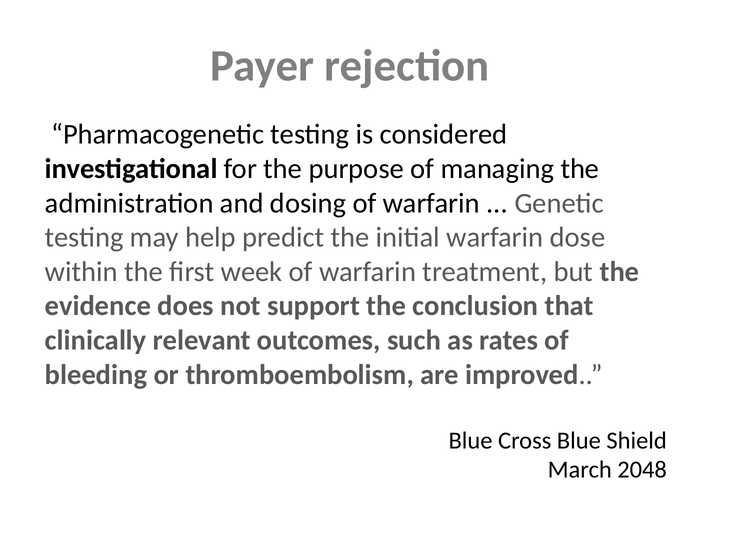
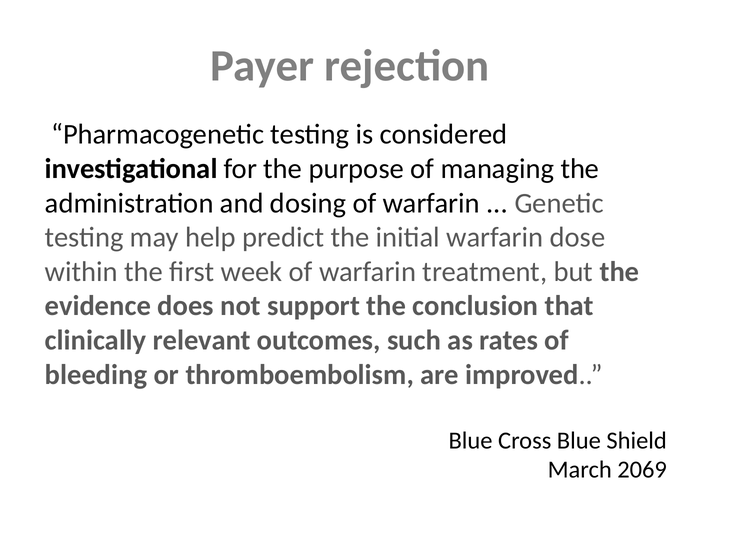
2048: 2048 -> 2069 (642, 470)
